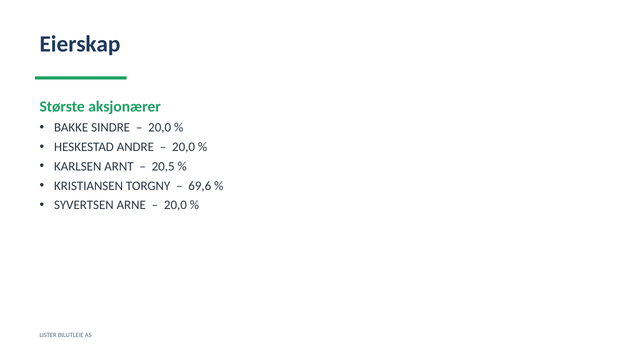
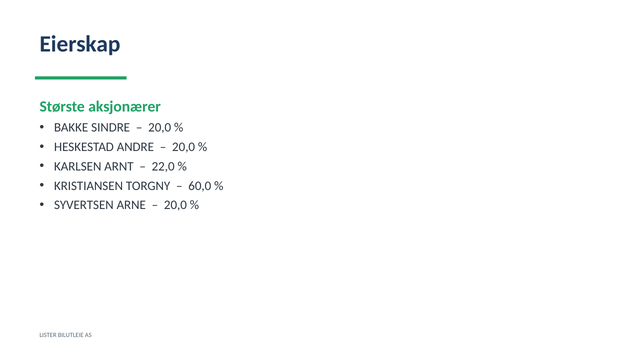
20,5: 20,5 -> 22,0 (163, 167)
69,6: 69,6 -> 60,0 (200, 186)
